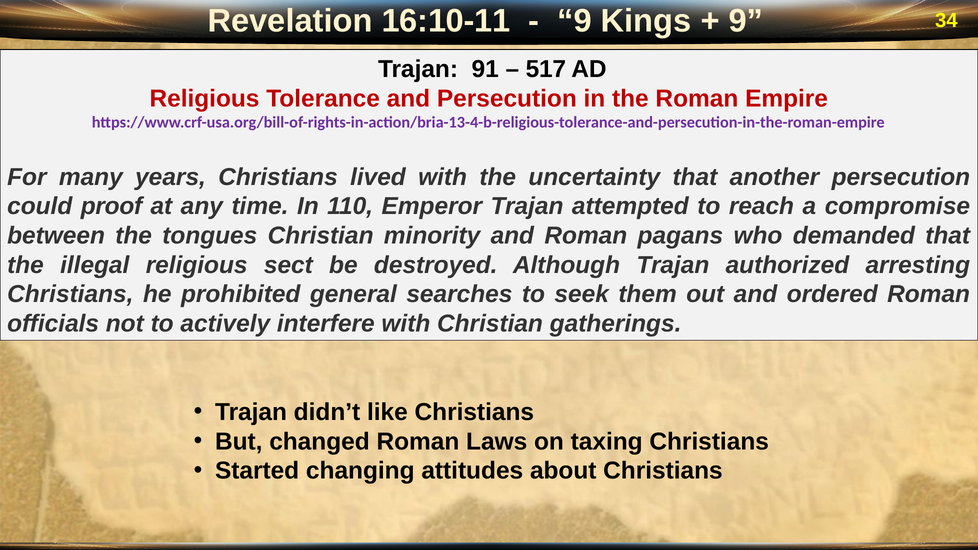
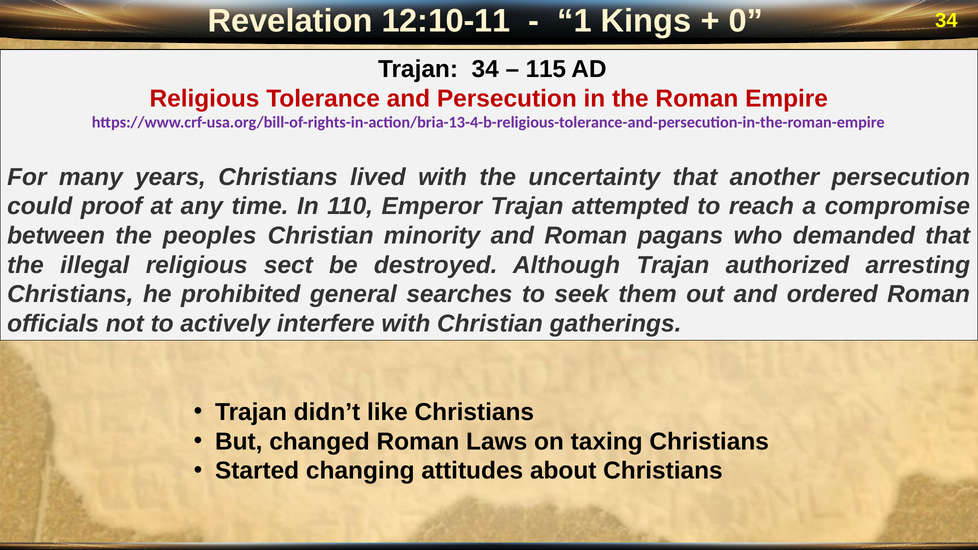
16:10-11: 16:10-11 -> 12:10-11 (446, 21)
9: 9 -> 1 (575, 21)
9: 9 -> 0 (746, 21)
Trajan 91: 91 -> 34 (485, 69)
517: 517 -> 115 (546, 69)
tongues: tongues -> peoples (210, 236)
